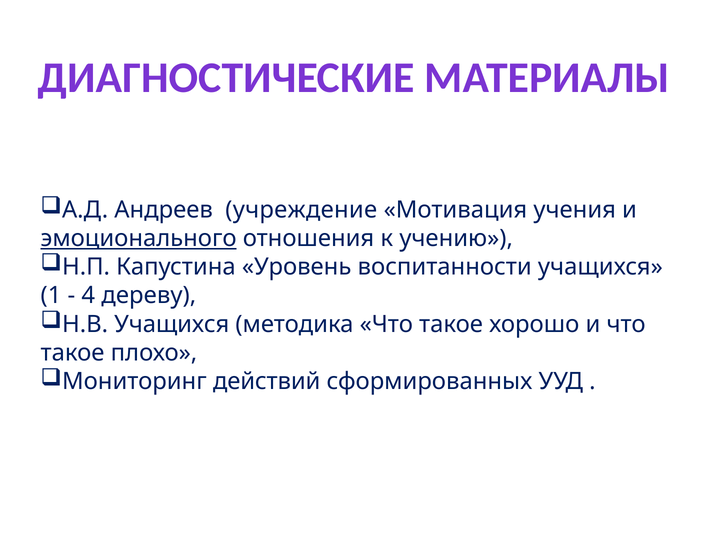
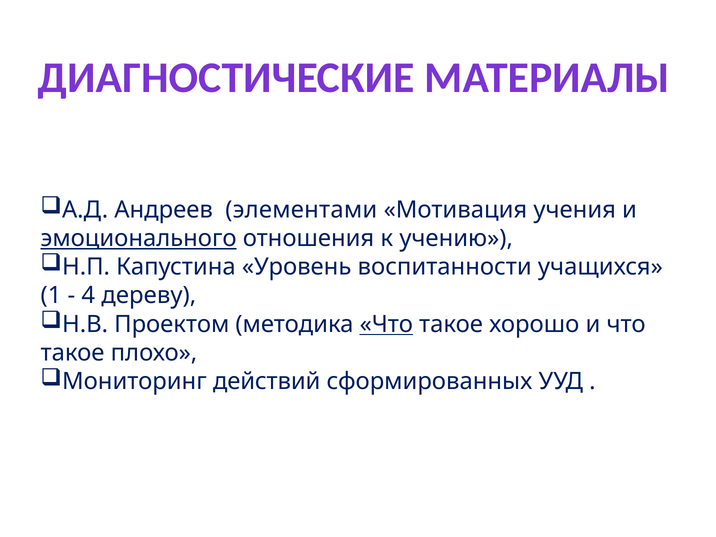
учреждение: учреждение -> элементами (301, 210)
Н.В Учащихся: Учащихся -> Проектом (172, 324)
Что underline: none -> present (386, 324)
